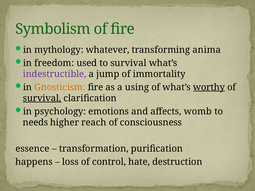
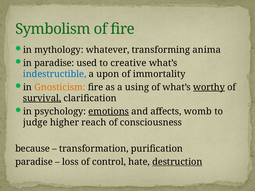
in freedom: freedom -> paradise (54, 63)
to survival: survival -> creative (128, 63)
indestructible colour: purple -> blue (55, 74)
jump: jump -> upon (108, 74)
emotions underline: none -> present (109, 112)
needs: needs -> judge (35, 123)
essence: essence -> because (33, 149)
happens: happens -> paradise (34, 162)
destruction underline: none -> present (177, 162)
